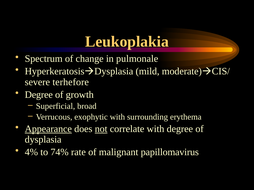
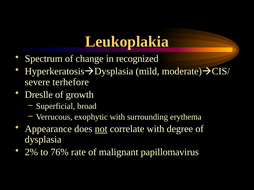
pulmonale: pulmonale -> recognized (137, 59)
Degree: Degree -> Dreslle (39, 95)
Appearance underline: present -> none (48, 129)
4%: 4% -> 2% (31, 152)
74%: 74% -> 76% (60, 152)
